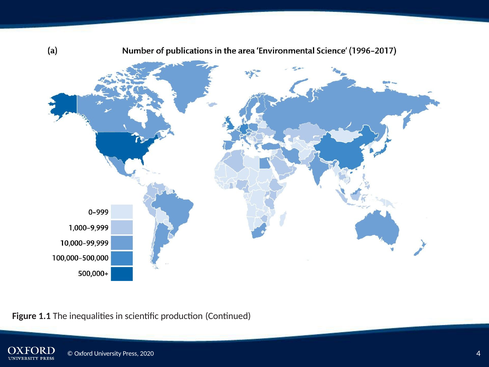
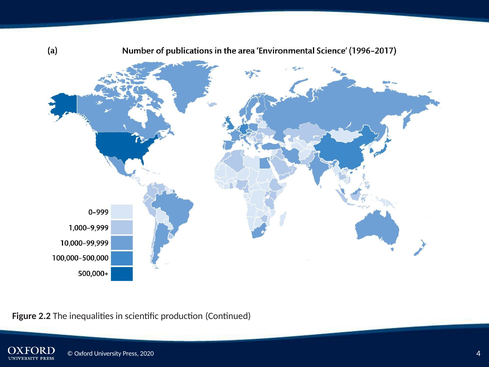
1.1: 1.1 -> 2.2 (45, 316)
